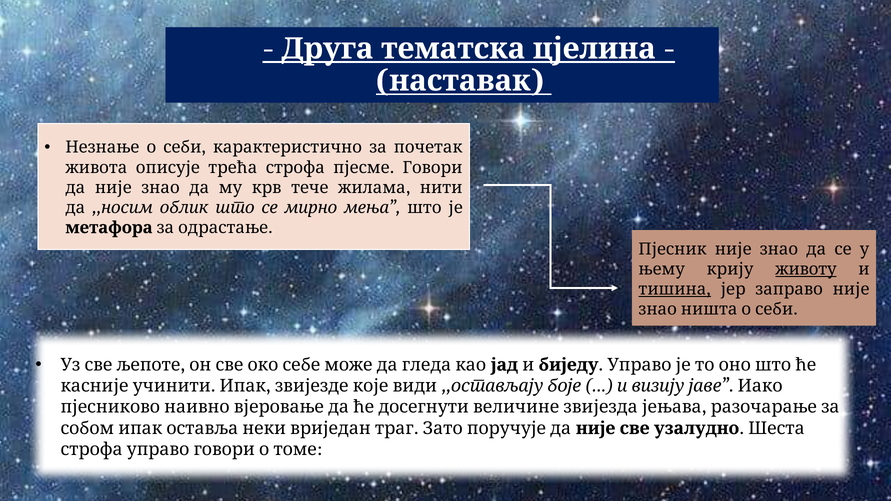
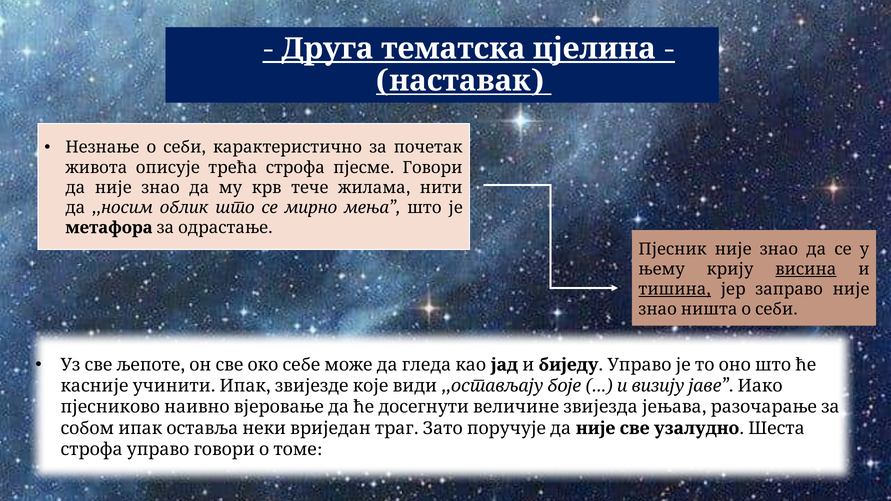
животу: животу -> висина (806, 269)
